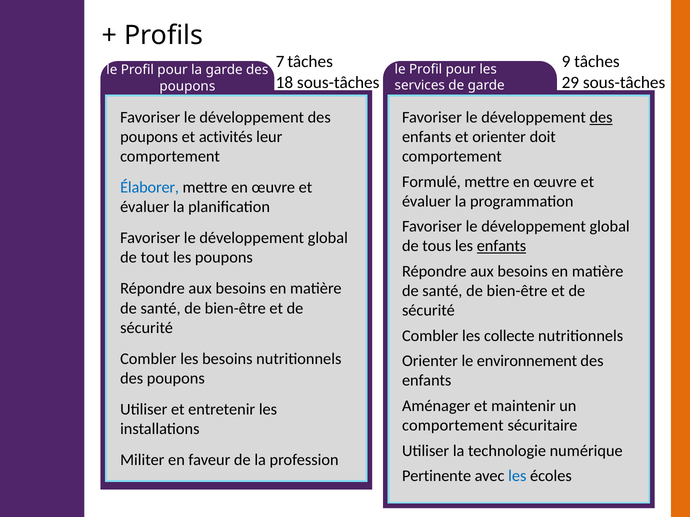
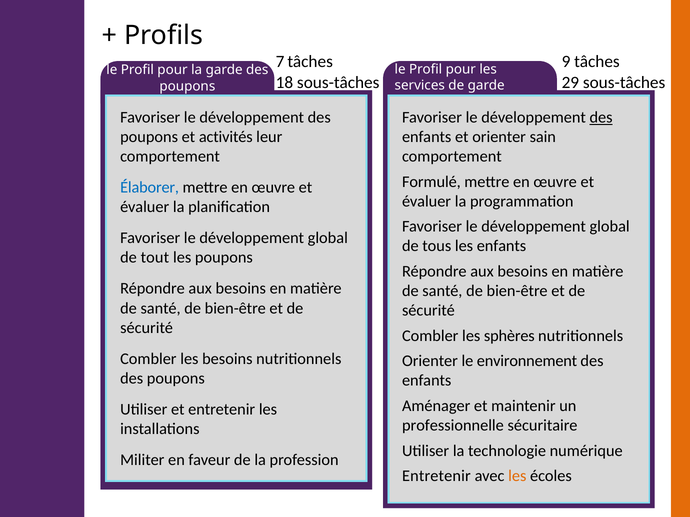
doit: doit -> sain (543, 137)
enfants underline: present -> none (502, 246)
collecte: collecte -> sphères (509, 336)
comportement: comportement -> professionnelle (453, 426)
Pertinente: Pertinente -> Entretenir (436, 477)
les colour: blue -> orange (517, 477)
